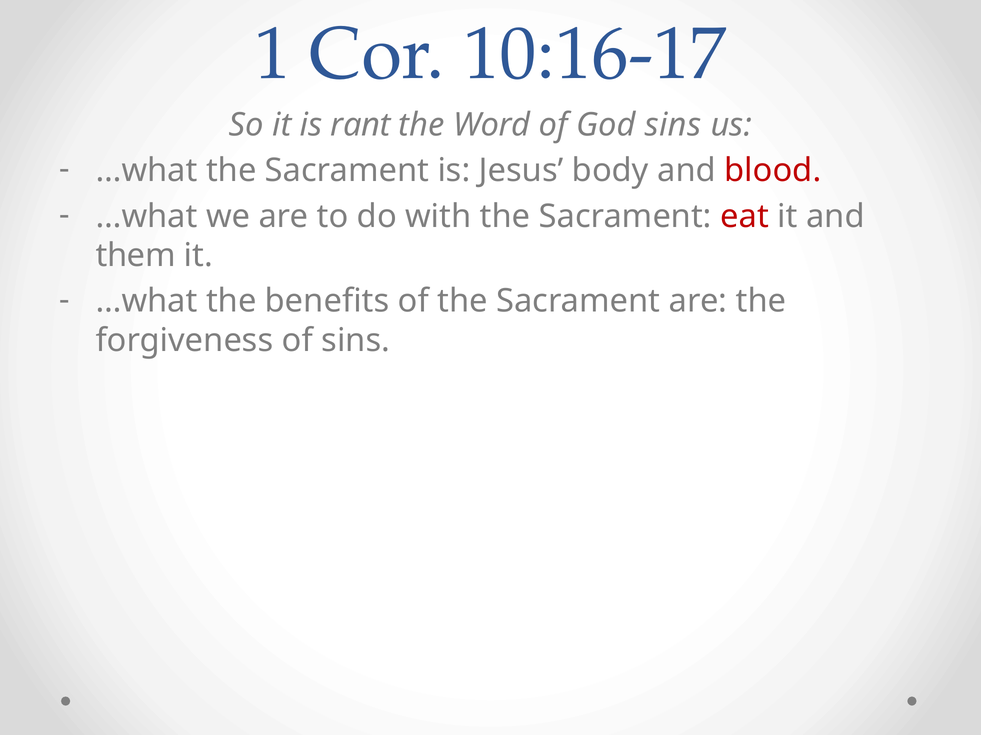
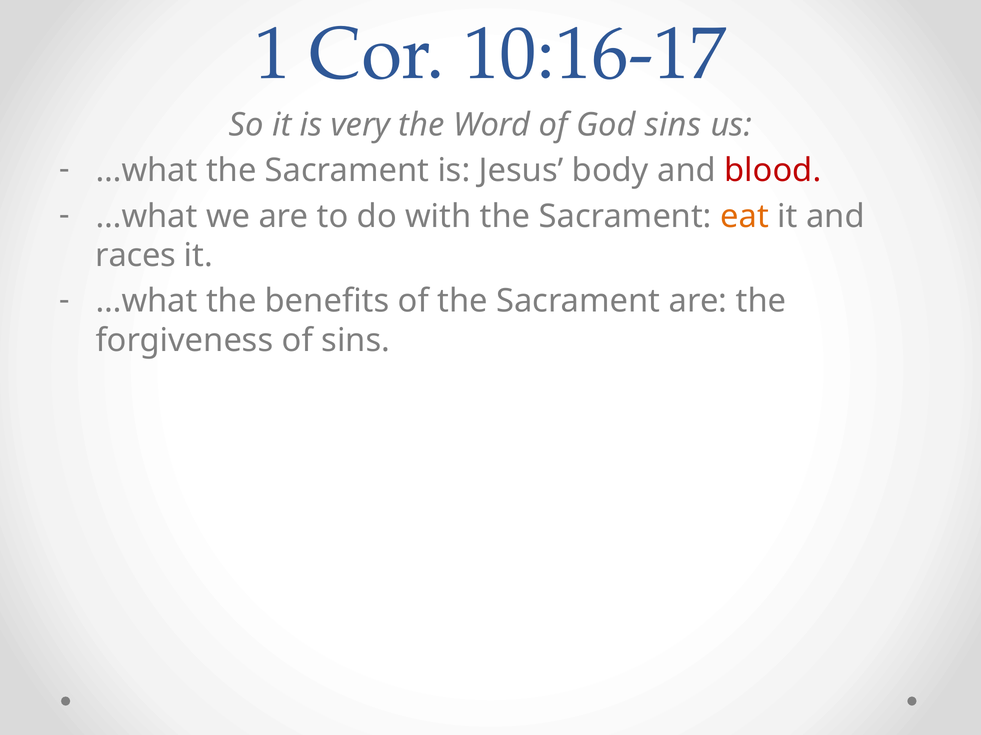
rant: rant -> very (361, 125)
eat colour: red -> orange (745, 216)
them: them -> races (136, 256)
